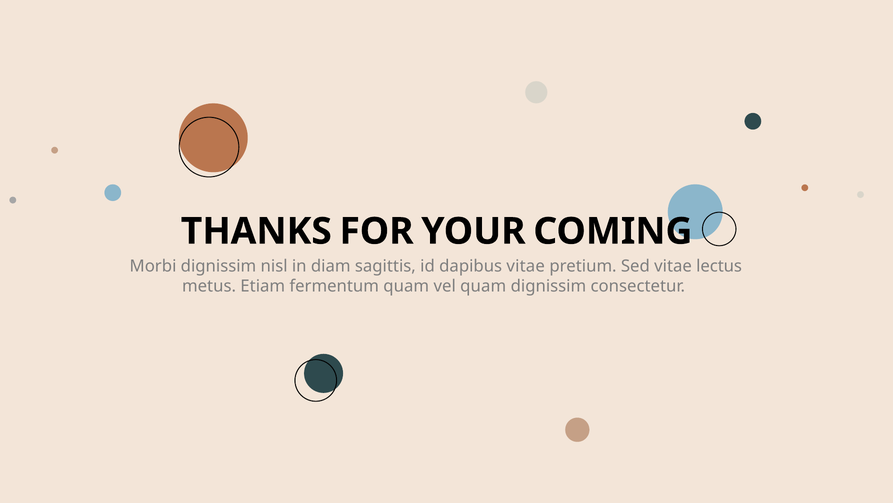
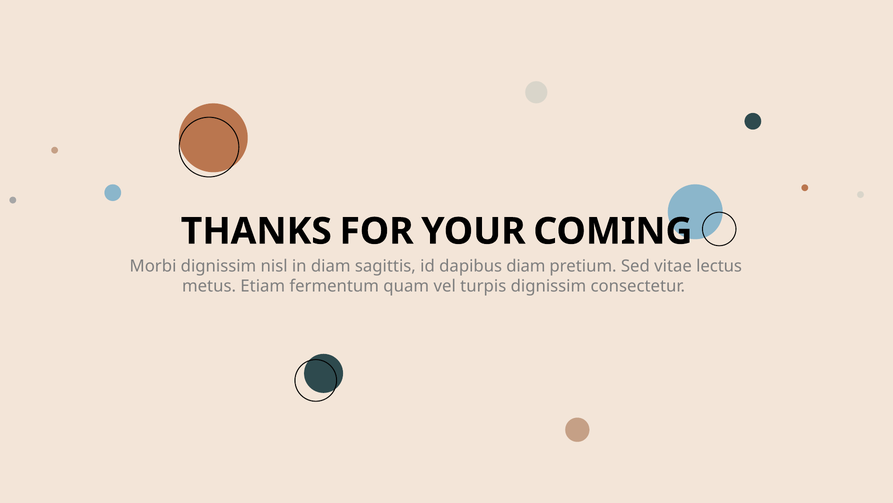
dapibus vitae: vitae -> diam (526, 266)
vel quam: quam -> turpis (483, 286)
